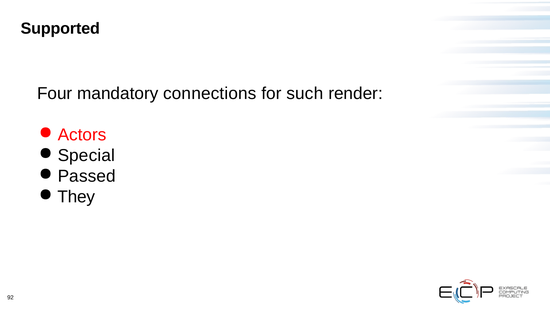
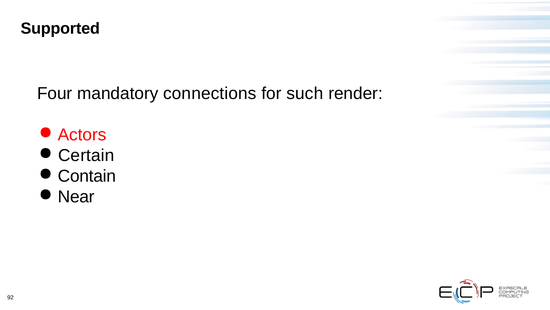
Special: Special -> Certain (86, 155)
Passed: Passed -> Contain (87, 176)
They: They -> Near (76, 196)
